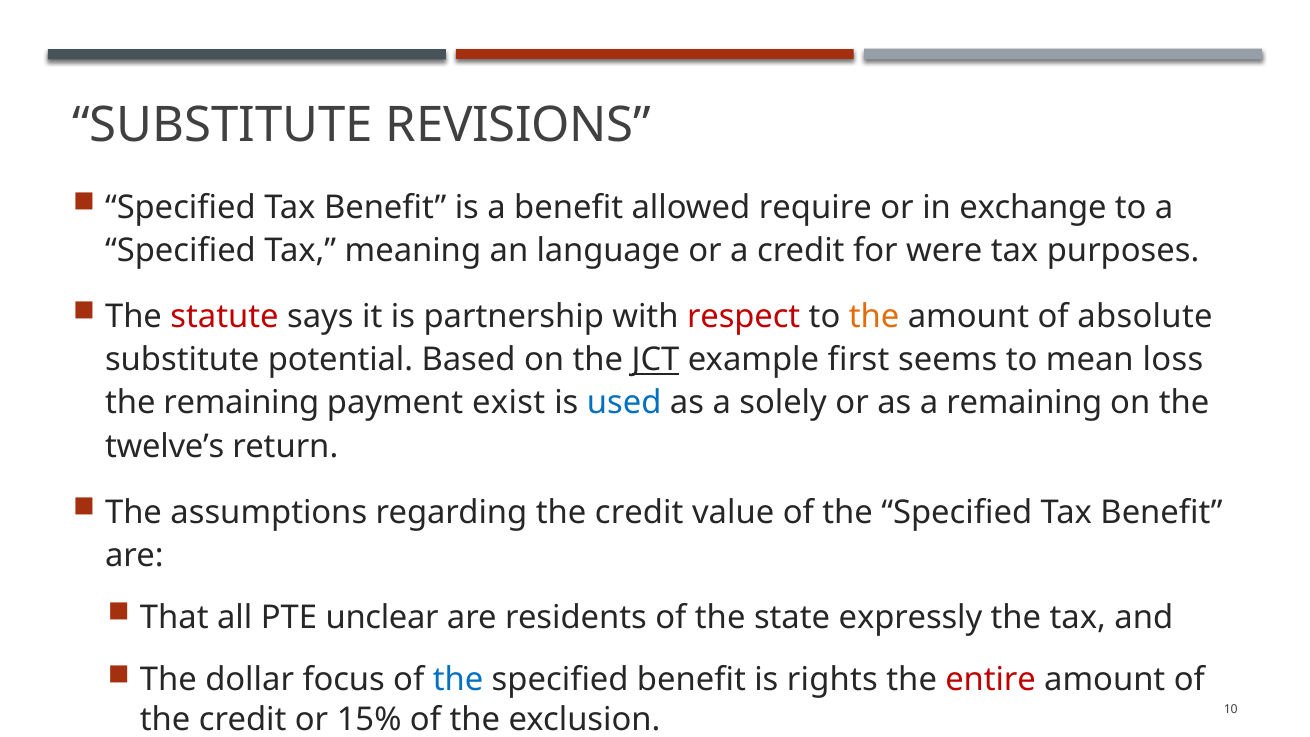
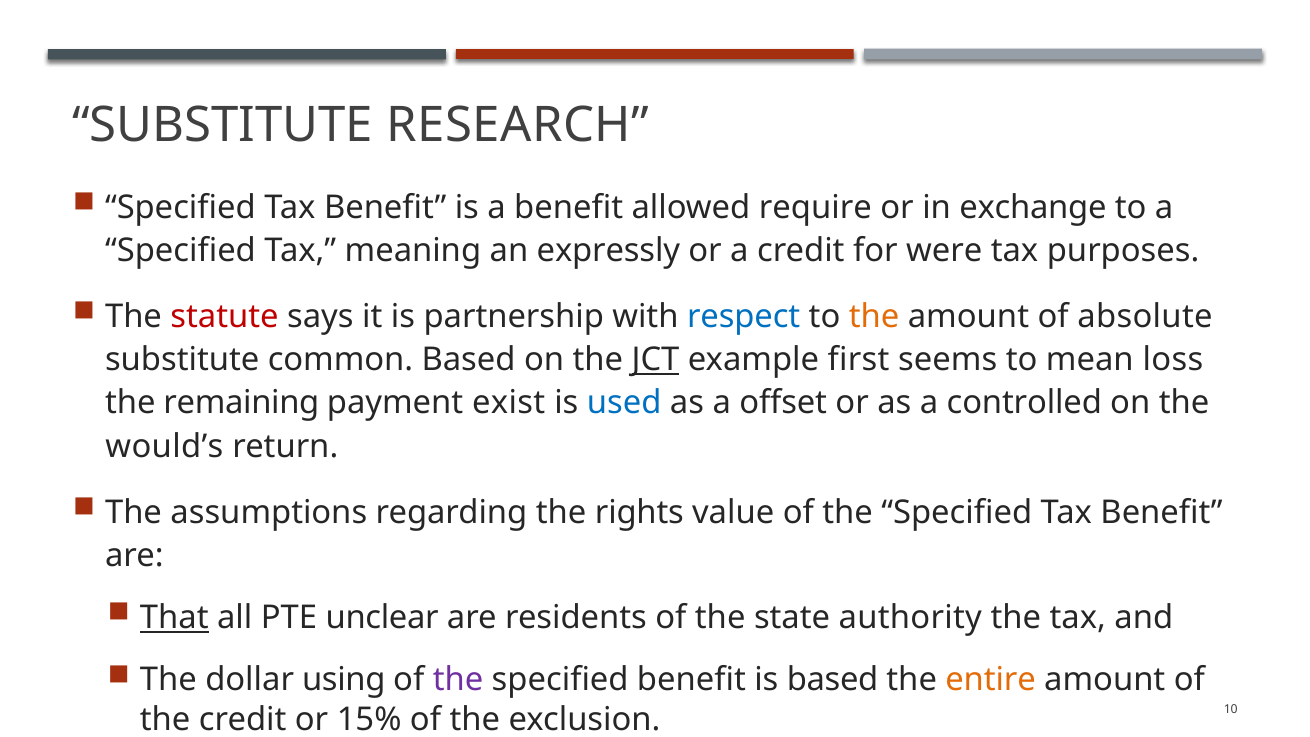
REVISIONS: REVISIONS -> RESEARCH (518, 125)
language: language -> expressly (608, 251)
respect colour: red -> blue (744, 317)
potential: potential -> common (340, 360)
solely: solely -> offset (783, 403)
a remaining: remaining -> controlled (1024, 403)
twelve’s: twelve’s -> would’s (164, 446)
regarding the credit: credit -> rights (639, 512)
That underline: none -> present (174, 618)
expressly: expressly -> authority (910, 618)
focus: focus -> using (344, 680)
the colour: blue -> purple (458, 680)
is rights: rights -> based (833, 680)
entire colour: red -> orange (991, 680)
